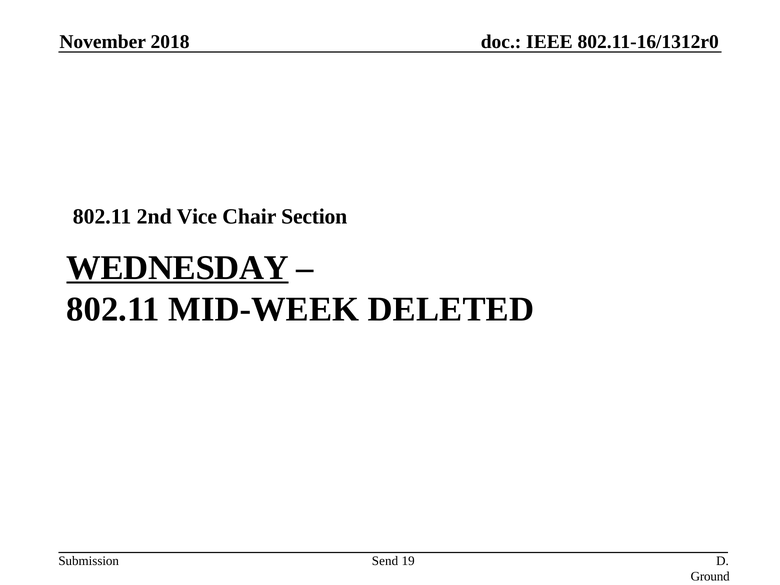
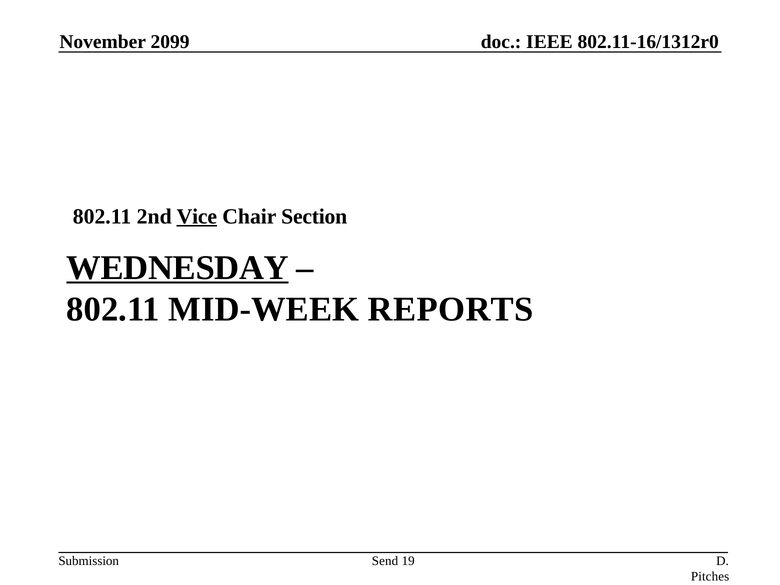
2018: 2018 -> 2099 (170, 42)
Vice underline: none -> present (197, 217)
DELETED: DELETED -> REPORTS (451, 309)
Ground: Ground -> Pitches (710, 577)
